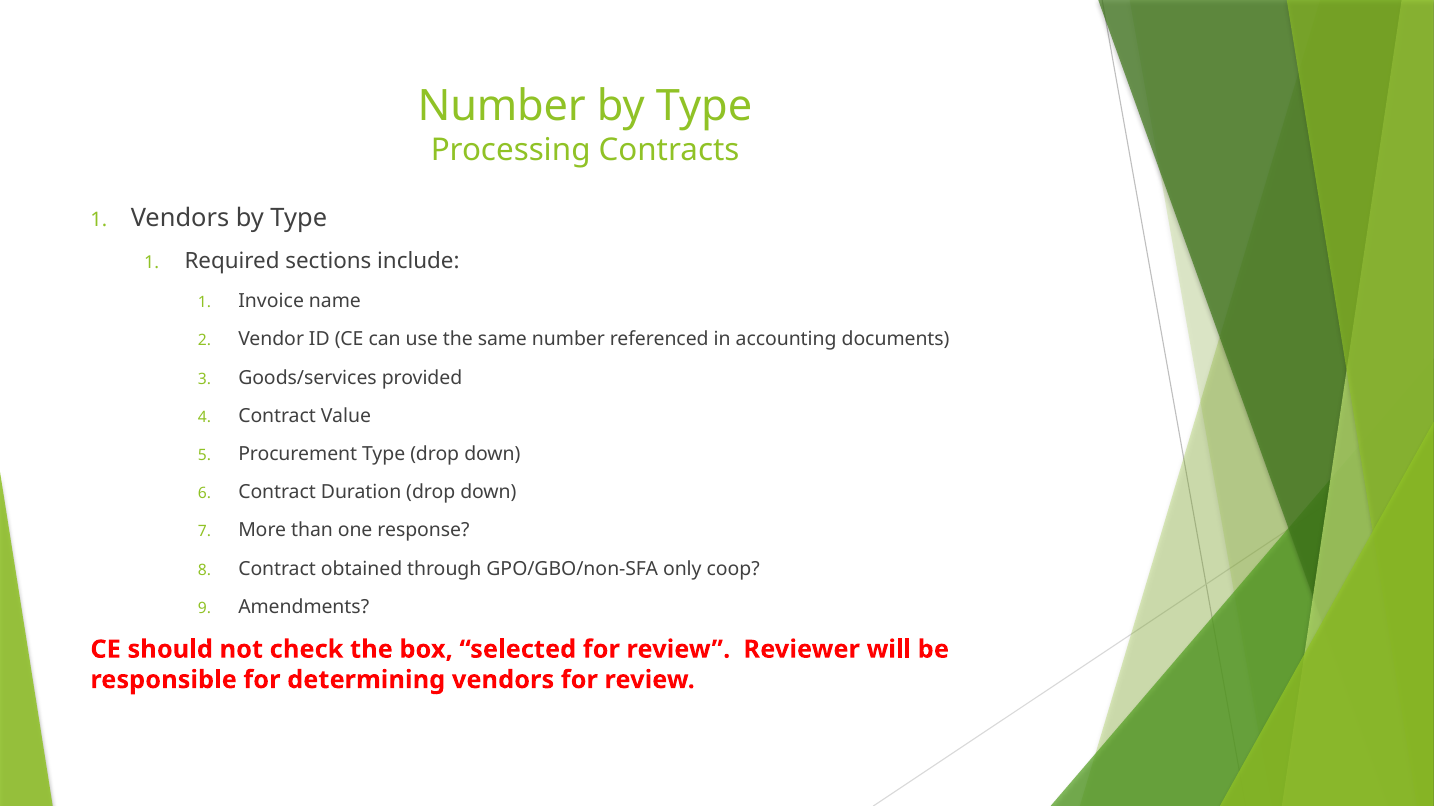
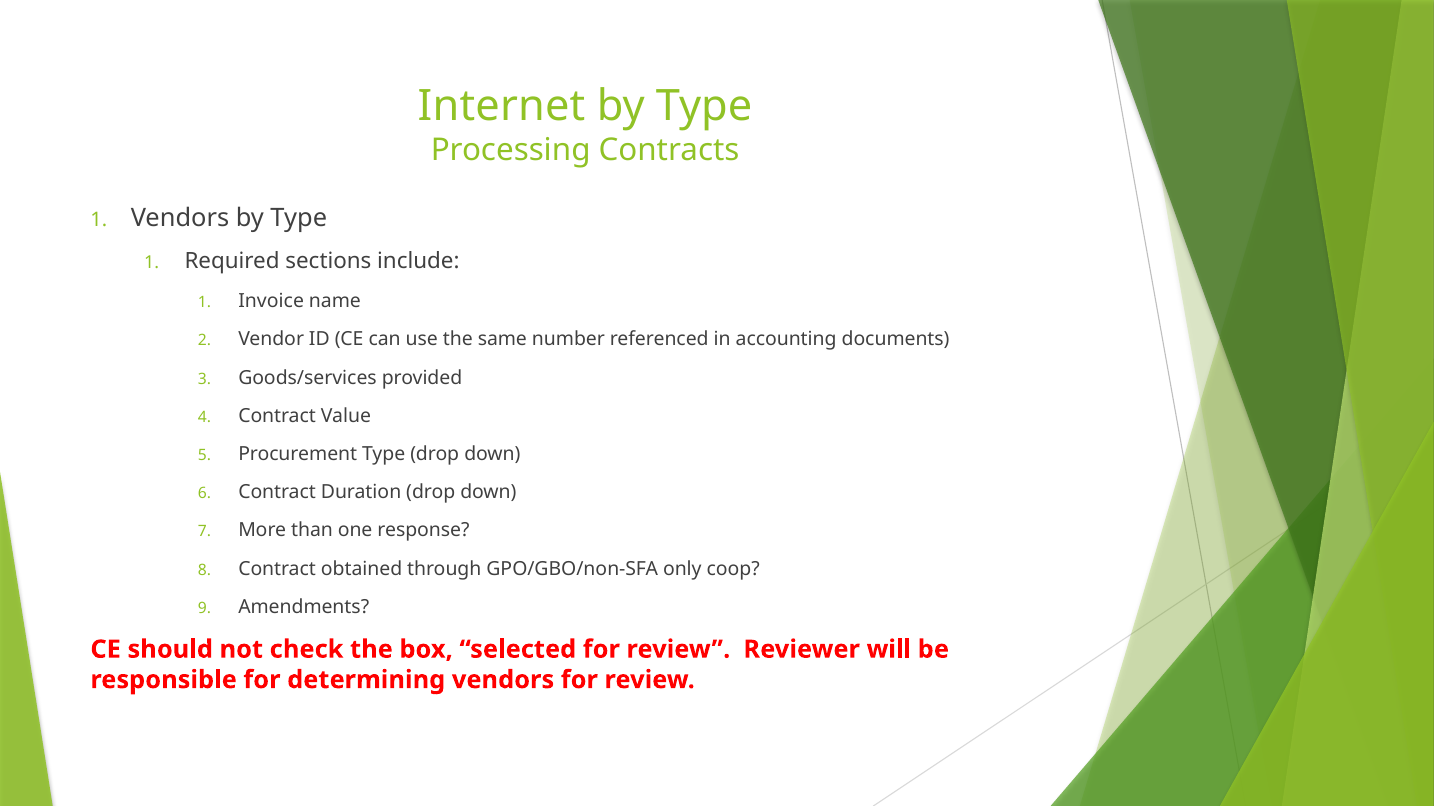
Number: Number -> Internet (502, 106)
